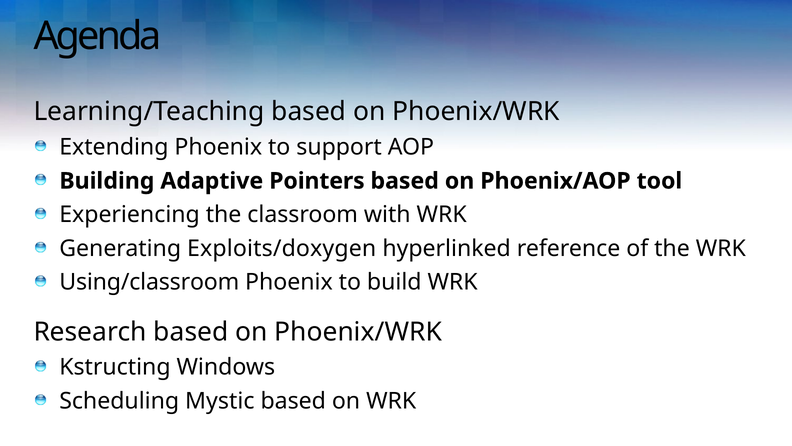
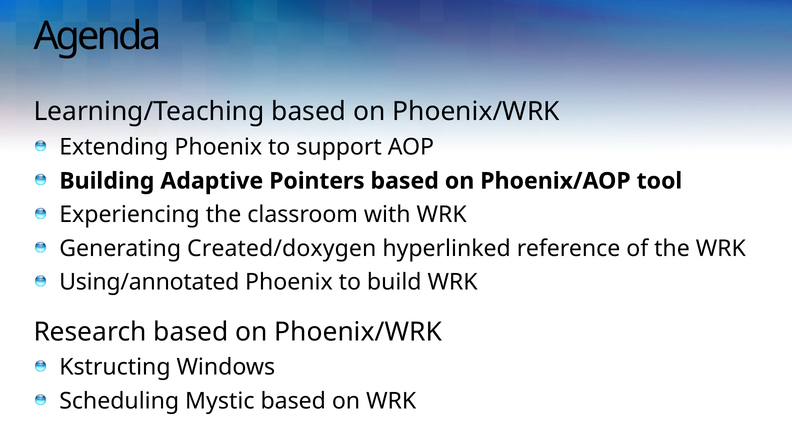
Exploits/doxygen: Exploits/doxygen -> Created/doxygen (282, 248)
Using/classroom: Using/classroom -> Using/annotated (149, 282)
